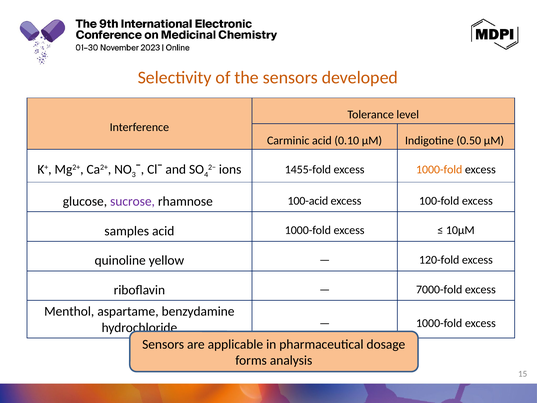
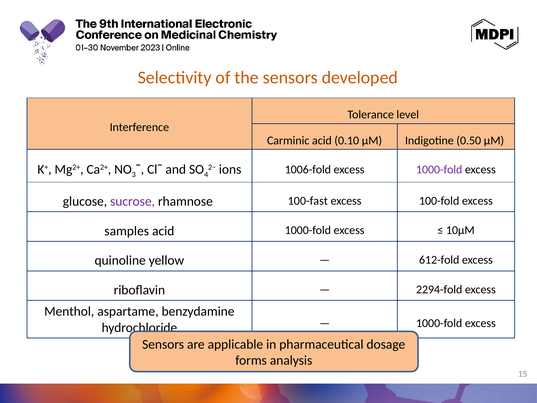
1455-fold: 1455-fold -> 1006-fold (308, 169)
1000-fold colour: orange -> purple (439, 169)
100-acid: 100-acid -> 100-fast (308, 201)
120-fold: 120-fold -> 612-fold (439, 260)
7000-fold: 7000-fold -> 2294-fold (439, 289)
